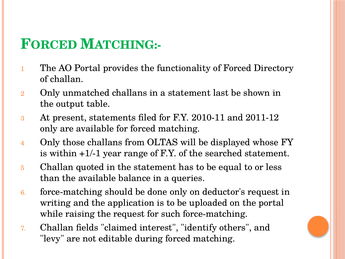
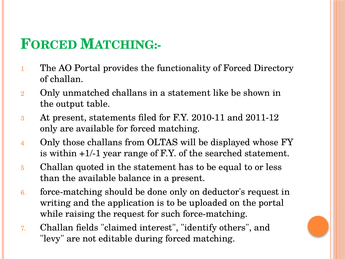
last: last -> like (221, 93)
a queries: queries -> present (188, 178)
